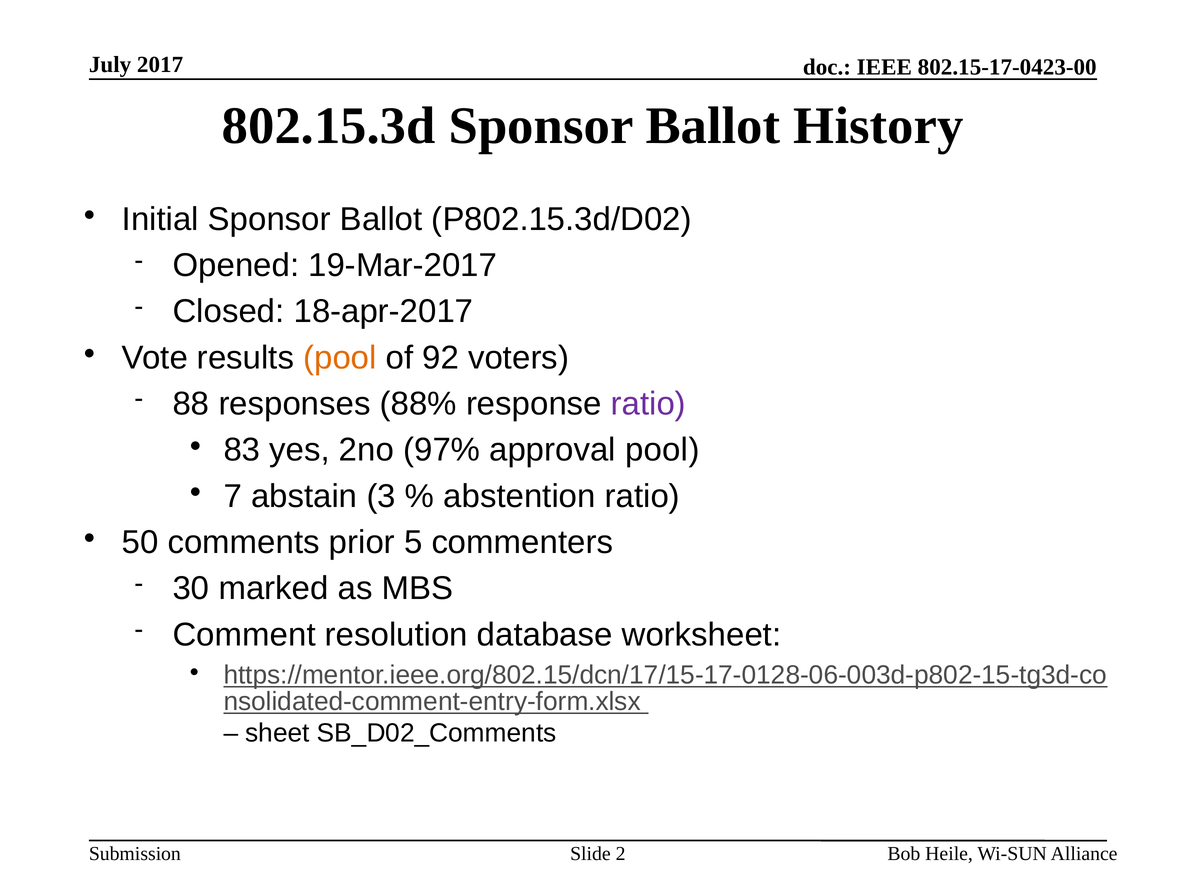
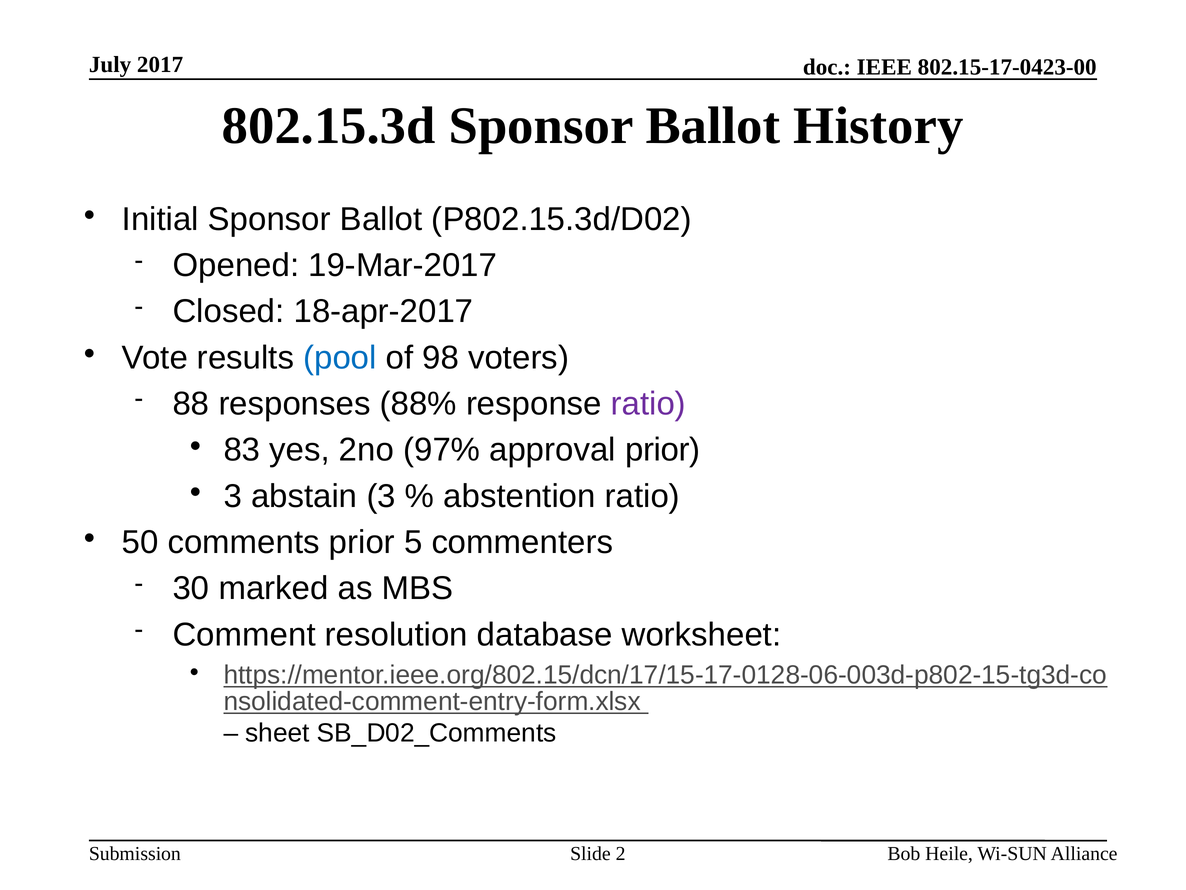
pool colour: orange -> blue (340, 358)
92: 92 -> 98 (441, 358)
approval pool: pool -> prior (663, 450)
7: 7 -> 3 (233, 496)
